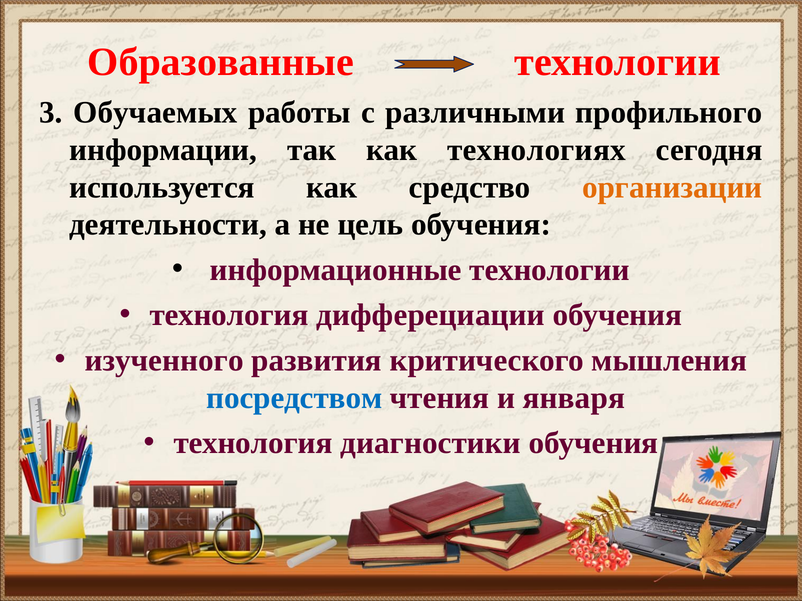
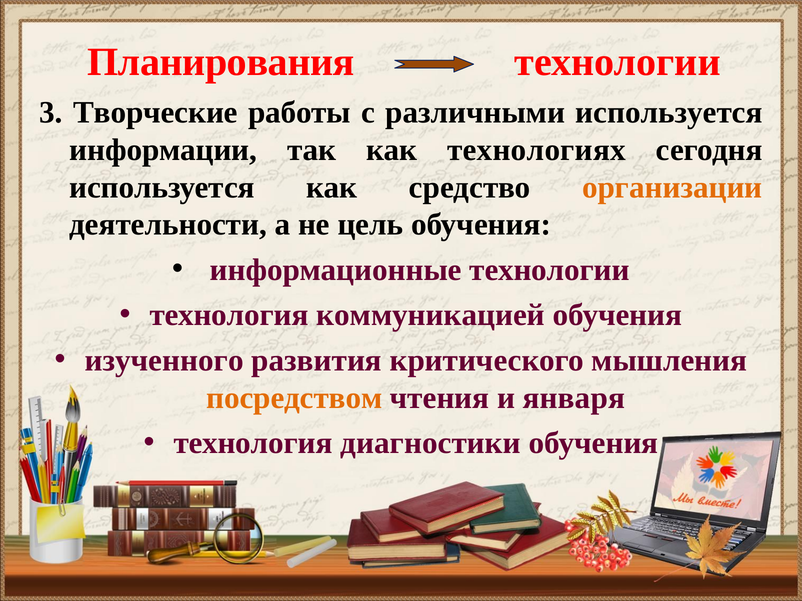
Образованные: Образованные -> Планирования (221, 62)
Обучаемых: Обучаемых -> Творческие (155, 113)
различными профильного: профильного -> используется (669, 113)
дифферециации: дифферециации -> коммуникацией (431, 315)
посредством colour: blue -> orange (294, 398)
